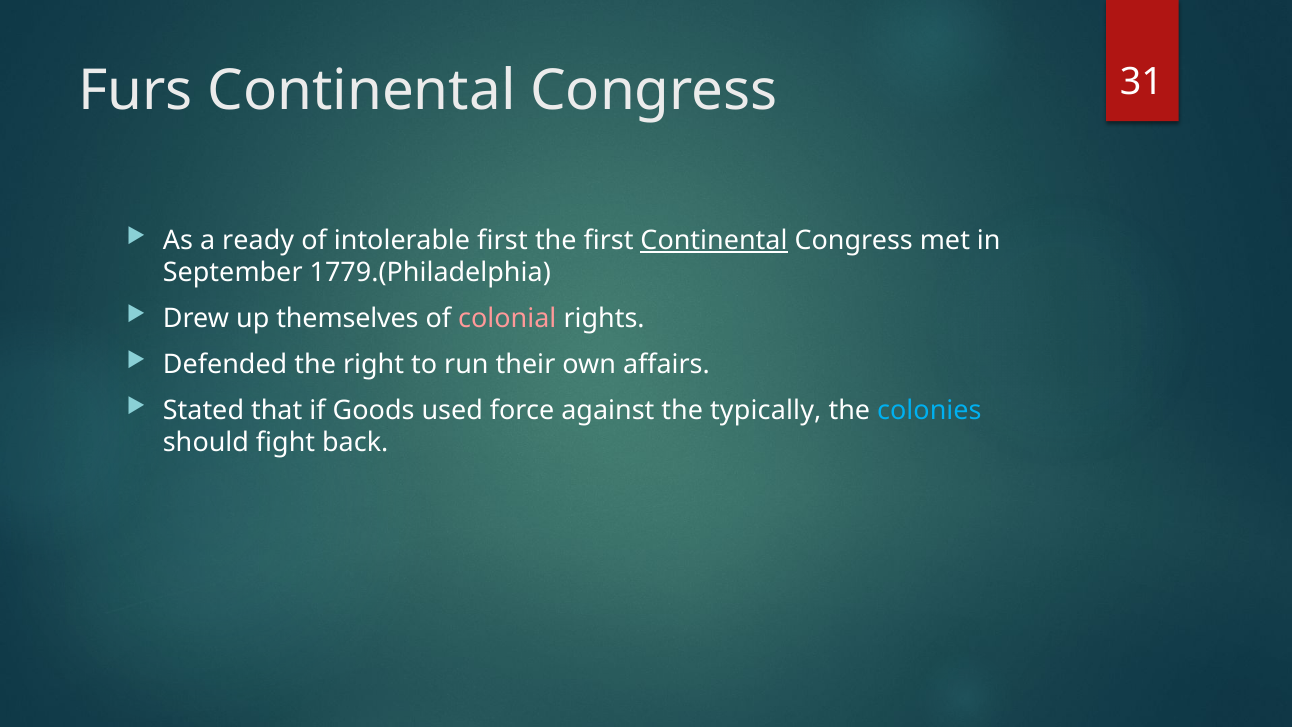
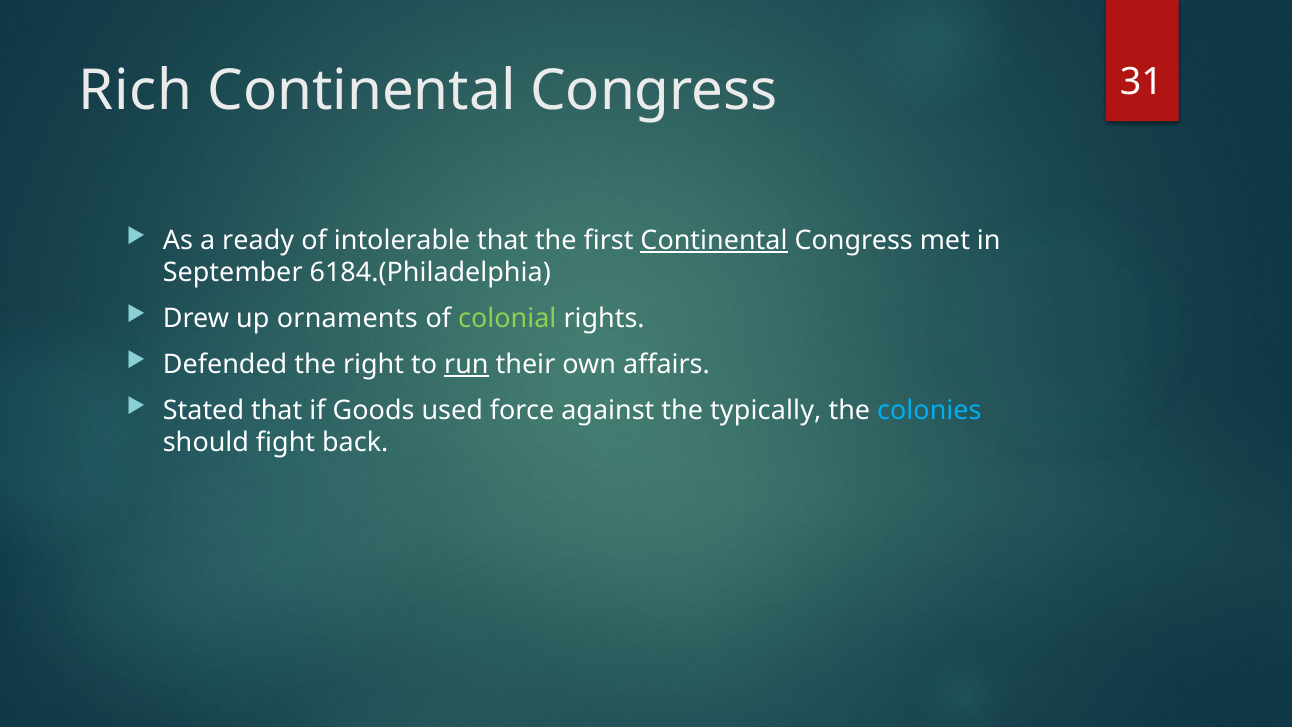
Furs: Furs -> Rich (135, 91)
intolerable first: first -> that (503, 240)
1779.(Philadelphia: 1779.(Philadelphia -> 6184.(Philadelphia (430, 273)
themselves: themselves -> ornaments (347, 319)
colonial colour: pink -> light green (507, 319)
run underline: none -> present (466, 364)
